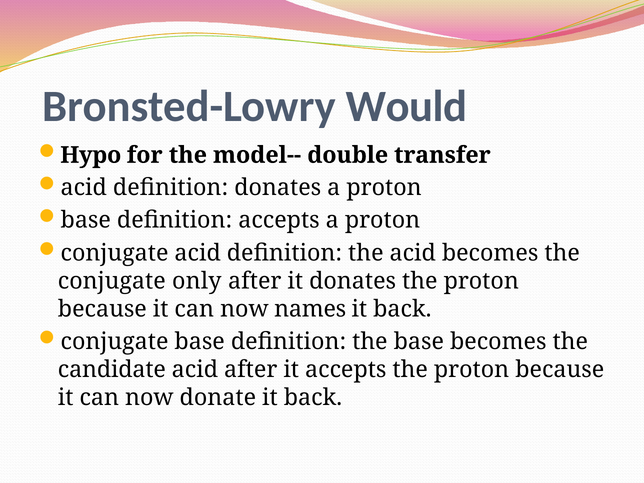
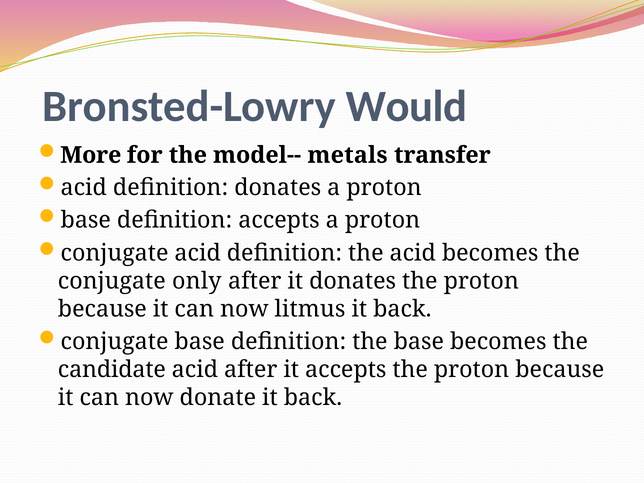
Hypo: Hypo -> More (91, 155)
double: double -> metals (348, 155)
names: names -> litmus (310, 309)
